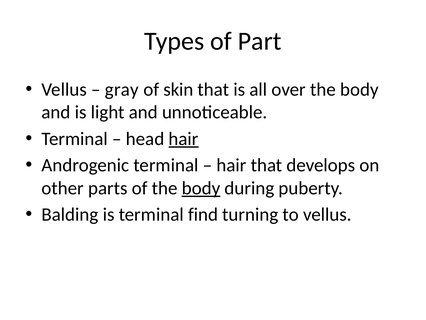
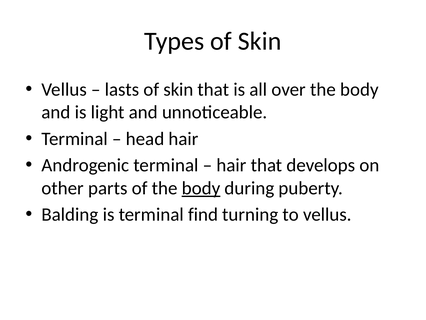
Types of Part: Part -> Skin (260, 41)
gray: gray -> lasts (122, 89)
hair underline: present -> none (184, 139)
